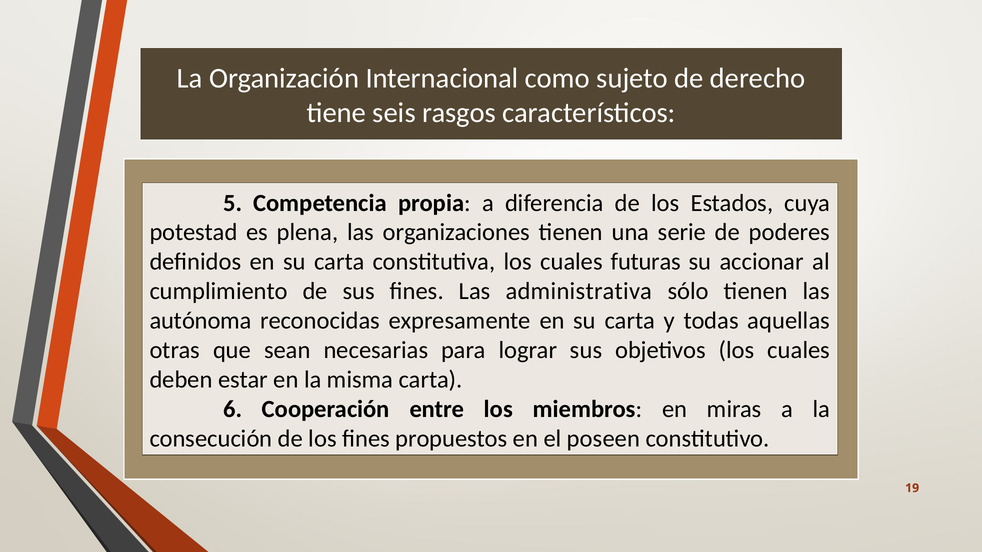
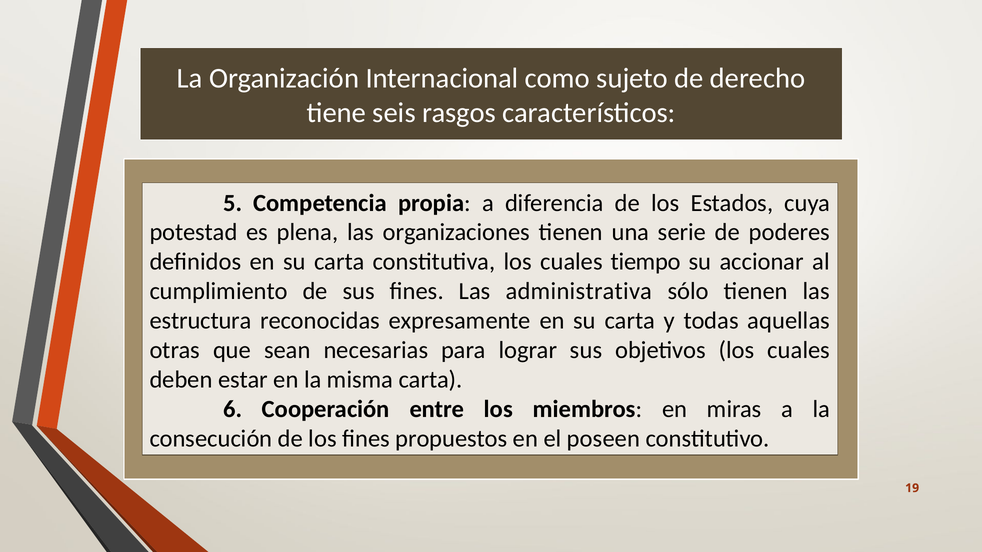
futuras: futuras -> tiempo (646, 262)
autónoma: autónoma -> estructura (201, 321)
